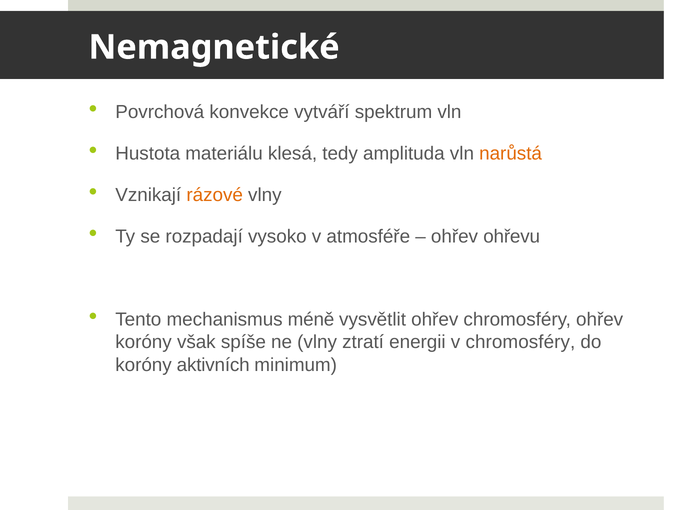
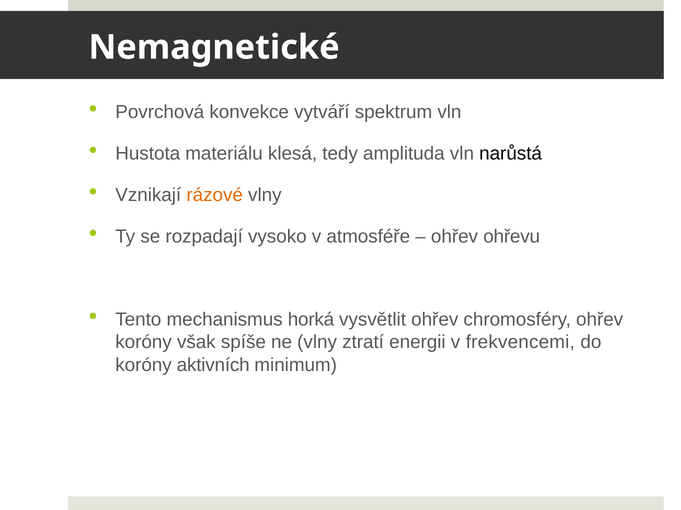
narůstá colour: orange -> black (511, 154)
méně: méně -> horká (311, 320)
v chromosféry: chromosféry -> frekvencemi (520, 343)
